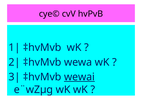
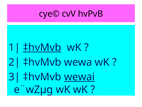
‡hvMvb underline: none -> present (42, 47)
